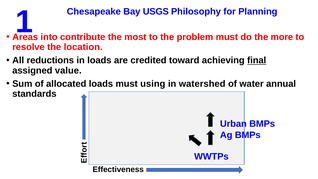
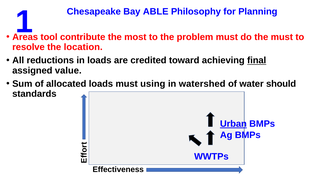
USGS: USGS -> ABLE (156, 12)
into: into -> tool (49, 37)
the more: more -> must (282, 37)
annual: annual -> should (281, 84)
Urban underline: none -> present (233, 124)
